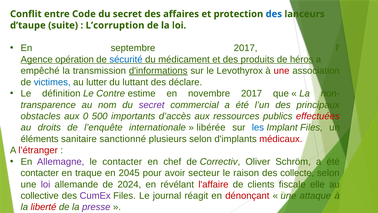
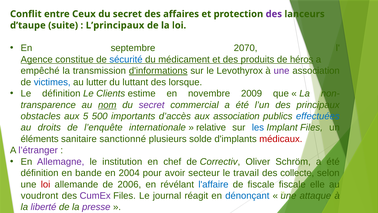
Code: Code -> Ceux (84, 14)
des colour: blue -> purple (274, 14)
L’corruption: L’corruption -> L’principaux (115, 25)
septembre 2017: 2017 -> 2070 (246, 48)
opération: opération -> constitue (74, 59)
une colour: red -> purple (282, 71)
déclare: déclare -> lorsque (185, 82)
Contre: Contre -> Clients (111, 93)
novembre 2017: 2017 -> 2009 (252, 93)
nom underline: none -> present (107, 105)
0: 0 -> 5 (86, 116)
aux ressources: ressources -> association (236, 116)
effectuées colour: red -> blue (318, 116)
libérée: libérée -> relative (211, 127)
plusieurs selon: selon -> solde (201, 139)
l’étranger colour: red -> purple (38, 150)
le contacter: contacter -> institution (122, 161)
contacter: contacter -> définition (40, 173)
traque: traque -> bande (88, 173)
2045: 2045 -> 2004 (129, 173)
raison: raison -> travail (246, 173)
loi colour: purple -> red (46, 184)
2024: 2024 -> 2006 (129, 184)
l'affaire colour: red -> blue (213, 184)
de clients: clients -> fiscale (261, 184)
collective: collective -> voudront (40, 195)
dénonçant colour: red -> blue (247, 195)
liberté colour: red -> purple (43, 207)
